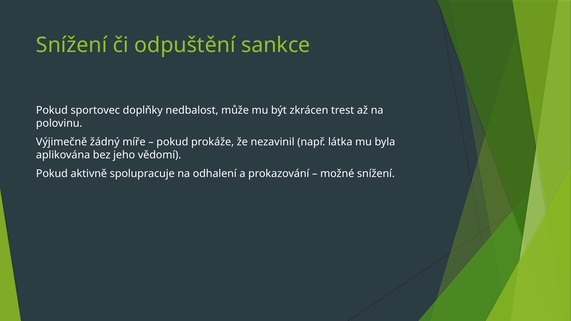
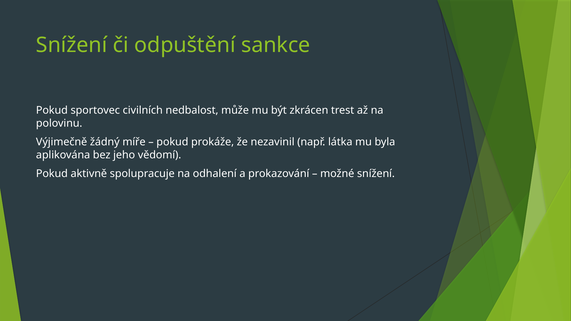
doplňky: doplňky -> civilních (143, 111)
